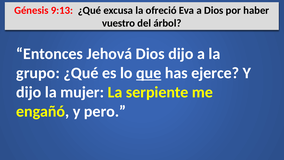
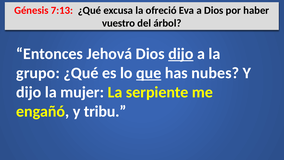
9:13: 9:13 -> 7:13 (62, 10)
dijo underline: none -> present (181, 54)
ejerce: ejerce -> nubes (215, 73)
pero: pero -> tribu (105, 111)
